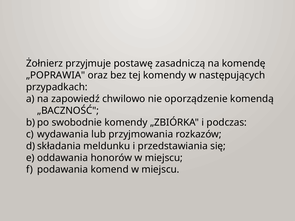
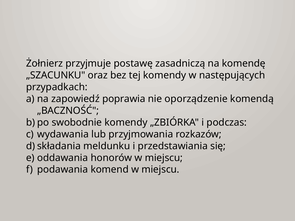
„POPRAWIA: „POPRAWIA -> „SZACUNKU (56, 75)
chwilowo: chwilowo -> poprawia (124, 99)
